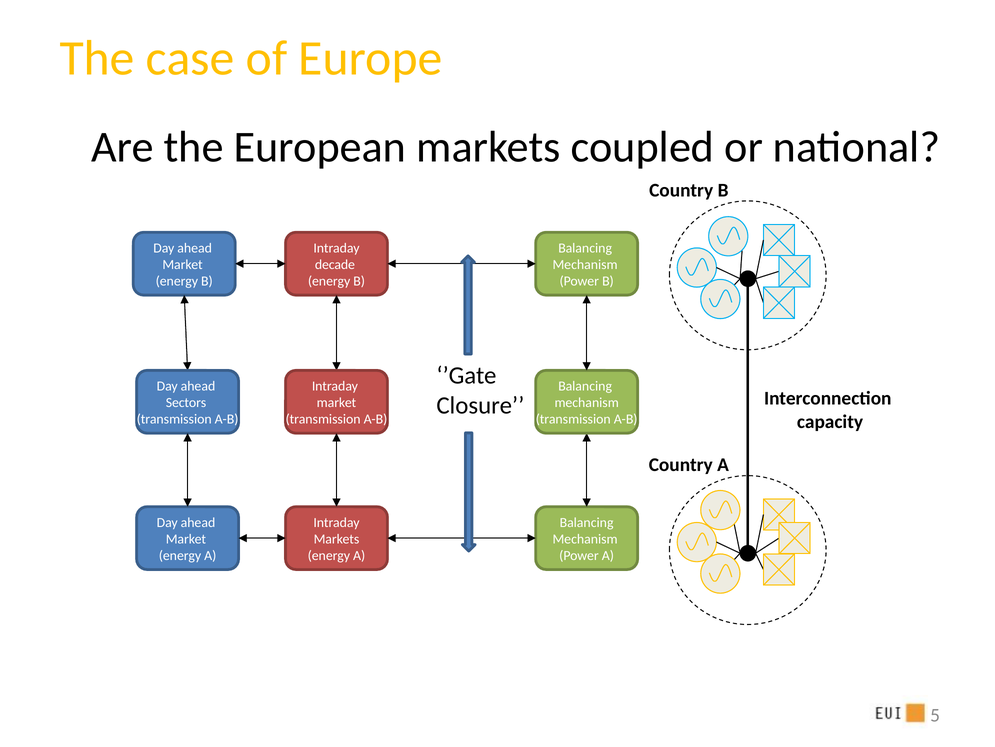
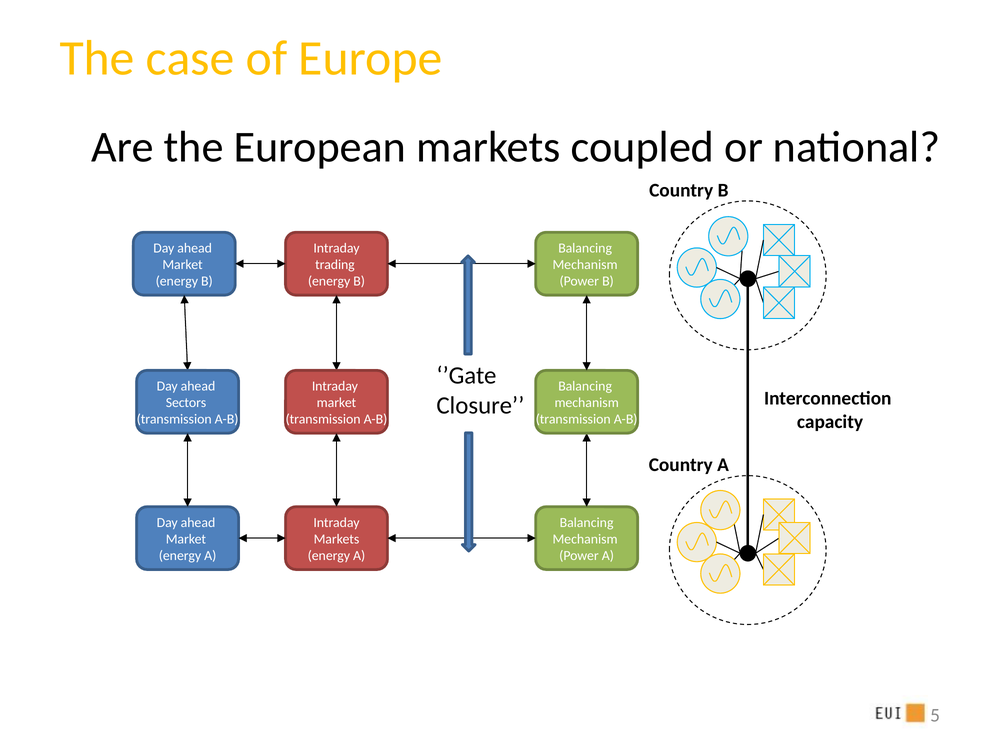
decade: decade -> trading (335, 264)
